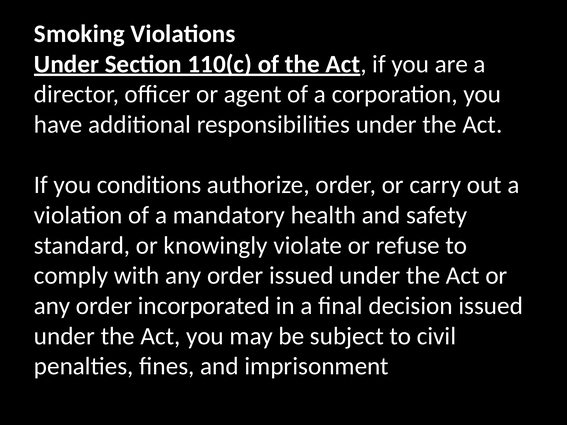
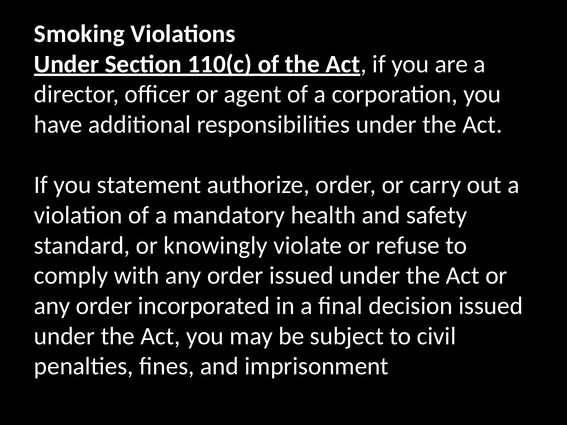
conditions: conditions -> statement (149, 185)
